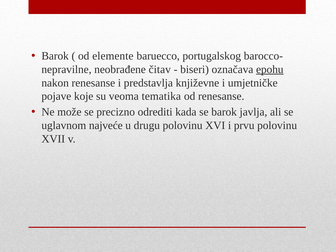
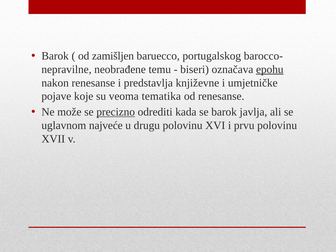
elemente: elemente -> zamišljen (113, 56)
čitav: čitav -> temu (160, 69)
precizno underline: none -> present (116, 112)
